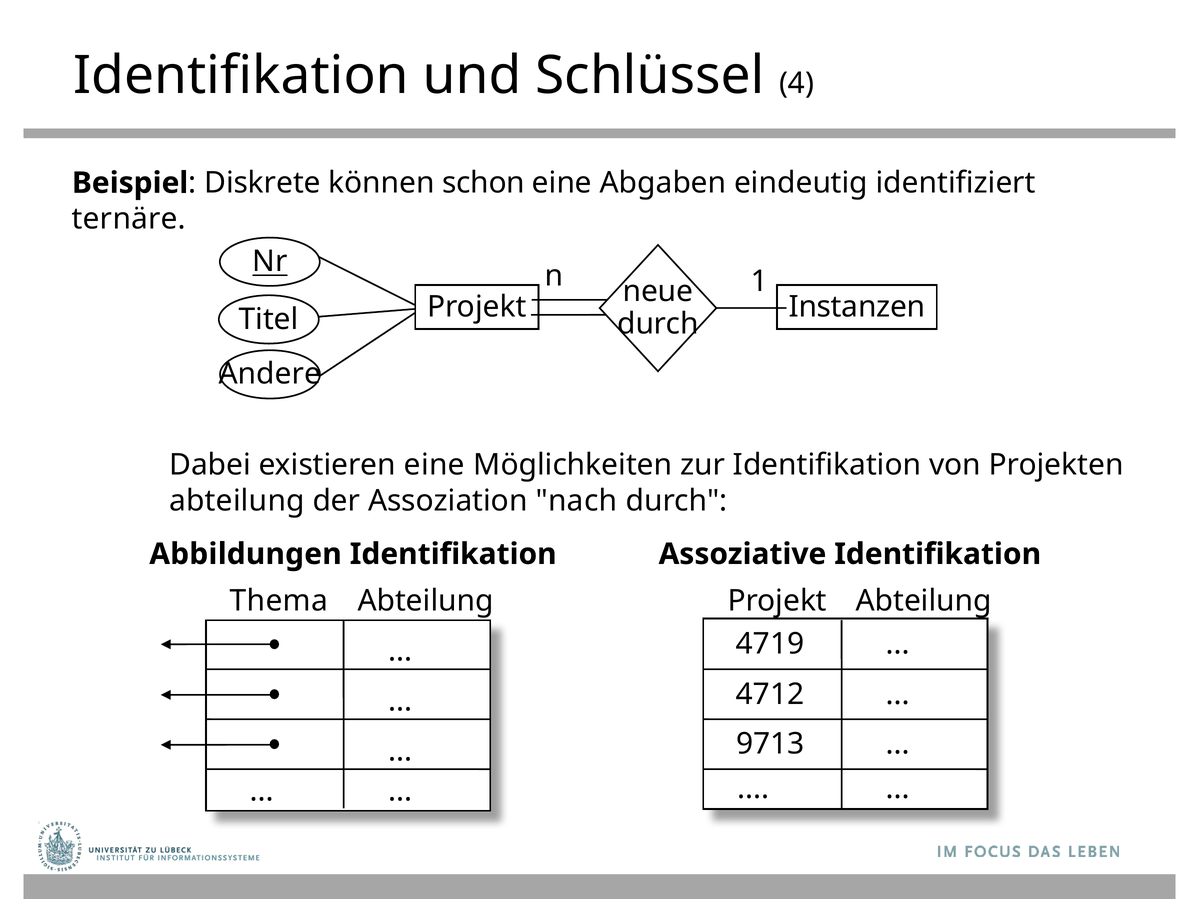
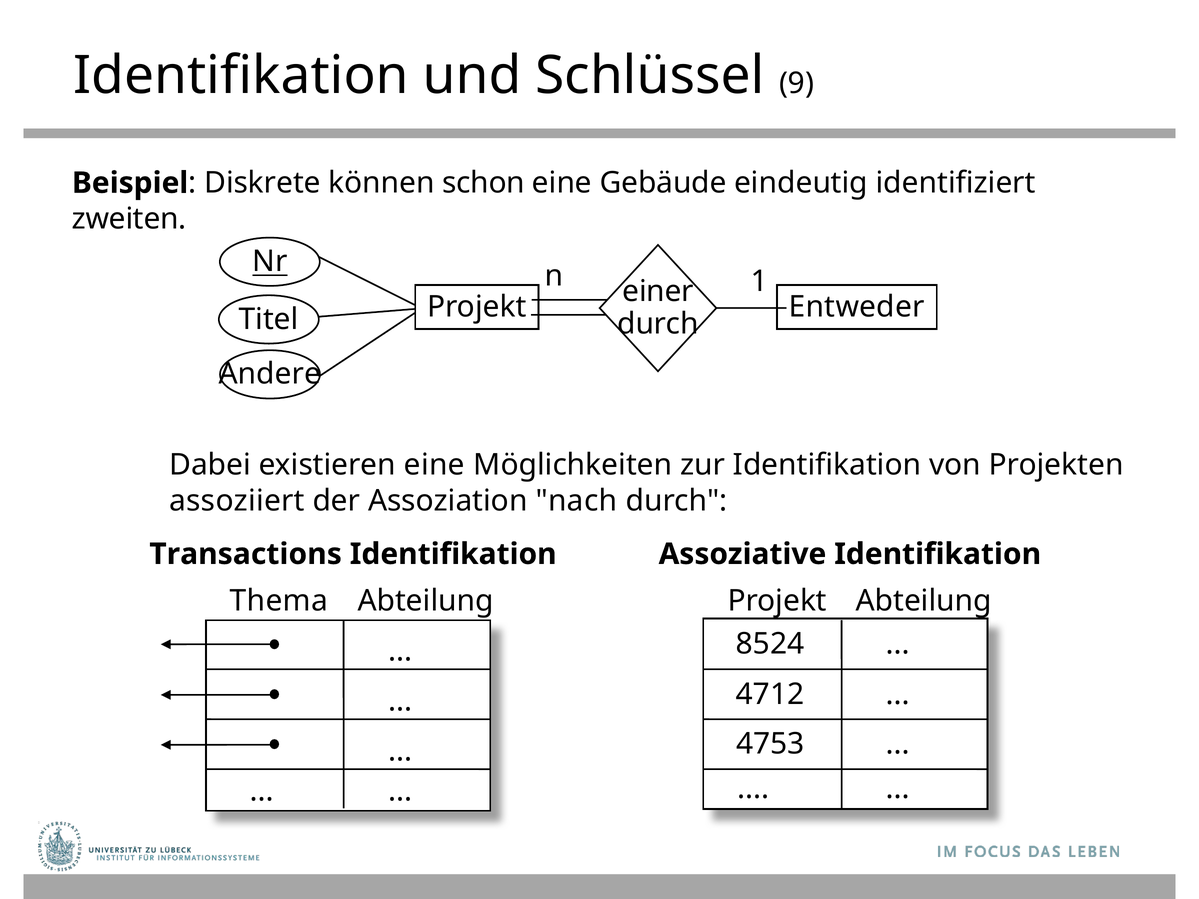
4: 4 -> 9 (797, 84)
Abgaben: Abgaben -> Gebäude (663, 183)
ternäre: ternäre -> zweiten (129, 219)
neue: neue -> einer (658, 292)
Instanzen: Instanzen -> Entweder (857, 307)
abteilung: abteilung -> assoziiert (237, 501)
Abbildungen: Abbildungen -> Transactions (246, 554)
4719: 4719 -> 8524 (770, 644)
9713: 9713 -> 4753 (770, 744)
